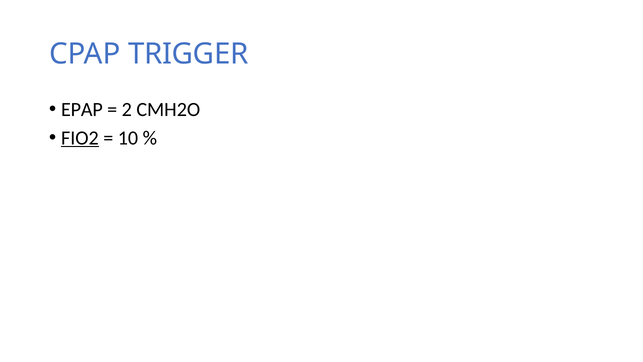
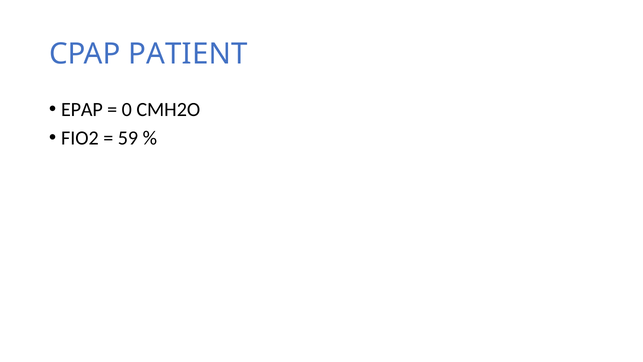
TRIGGER: TRIGGER -> PATIENT (188, 54)
2: 2 -> 0 (127, 109)
FIO2 underline: present -> none (80, 138)
10: 10 -> 59 (128, 138)
